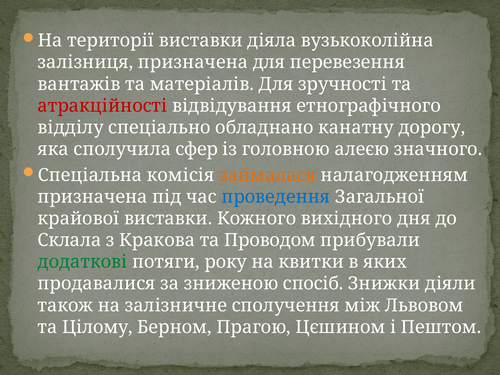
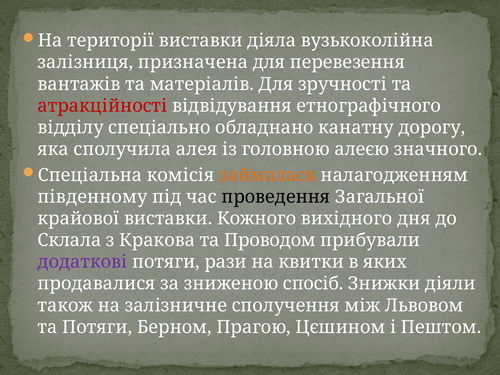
сфер: сфер -> алея (197, 149)
призначена: призначена -> південному (93, 197)
проведення colour: blue -> black (276, 197)
додаткові colour: green -> purple (83, 262)
року: року -> рази (226, 262)
та Цілому: Цілому -> Потяги (97, 327)
